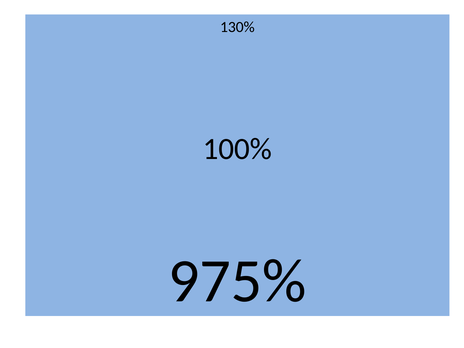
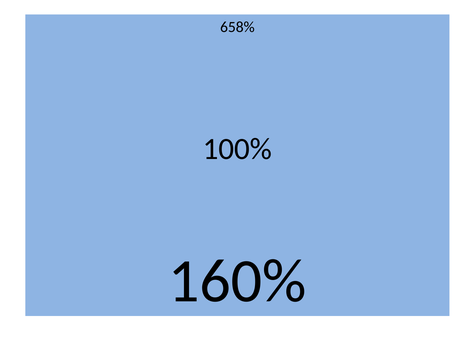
130%: 130% -> 658% (237, 27)
975%: 975% -> 160% (237, 281)
